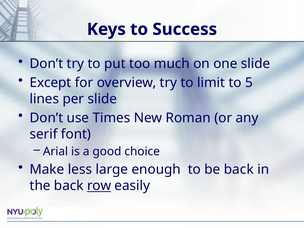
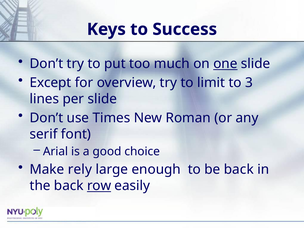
one underline: none -> present (225, 64)
5: 5 -> 3 (249, 83)
less: less -> rely (80, 170)
